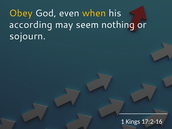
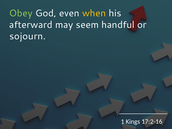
Obey colour: yellow -> light green (21, 13)
according: according -> afterward (31, 25)
nothing: nothing -> handful (118, 25)
